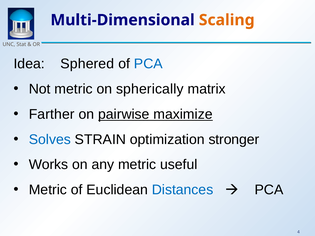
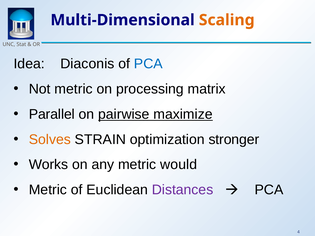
Sphered: Sphered -> Diaconis (87, 64)
spherically: spherically -> processing (150, 89)
Farther: Farther -> Parallel (52, 114)
Solves colour: blue -> orange (50, 140)
useful: useful -> would (179, 165)
Distances colour: blue -> purple (183, 190)
